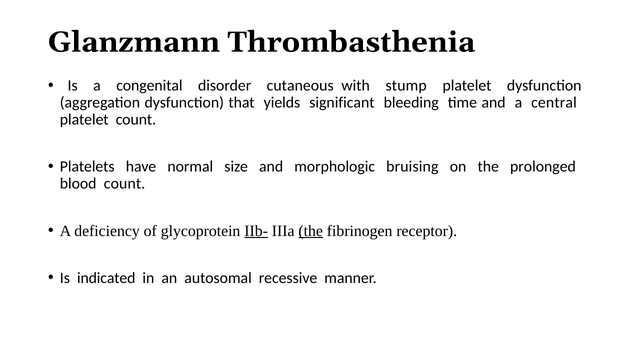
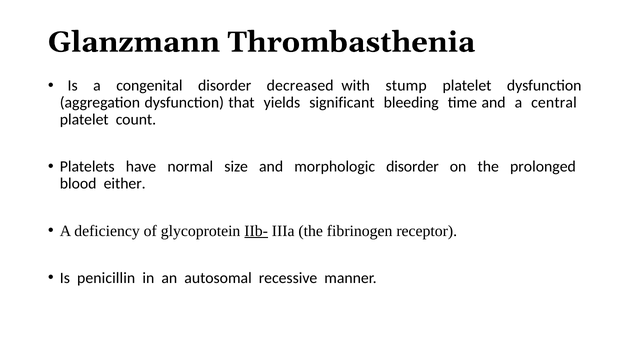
cutaneous: cutaneous -> decreased (300, 86)
morphologic bruising: bruising -> disorder (412, 167)
blood count: count -> either (125, 184)
the underline: present -> none (311, 231)
indicated: indicated -> penicillin (106, 278)
